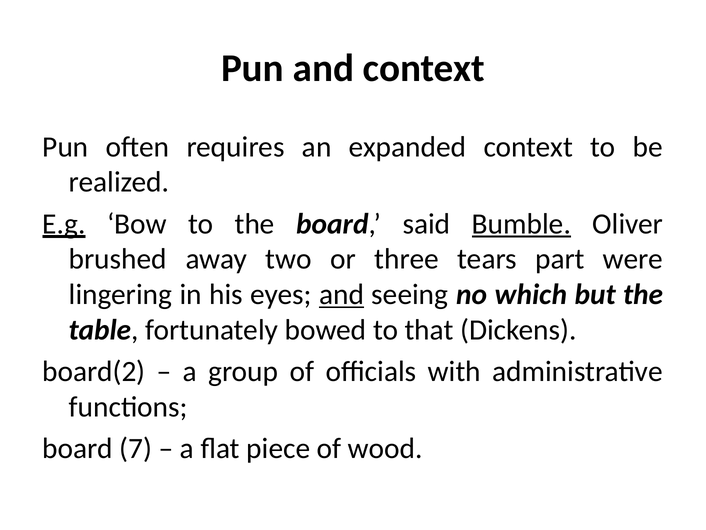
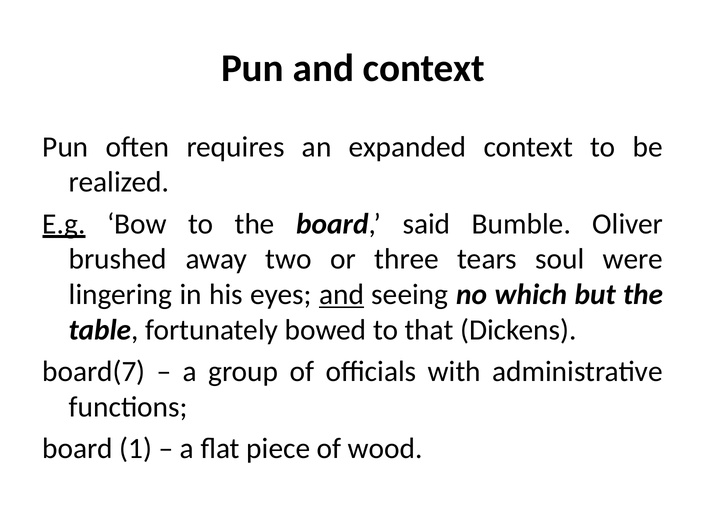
Bumble underline: present -> none (521, 224)
part: part -> soul (560, 259)
board(2: board(2 -> board(7 (94, 371)
7: 7 -> 1 (136, 448)
